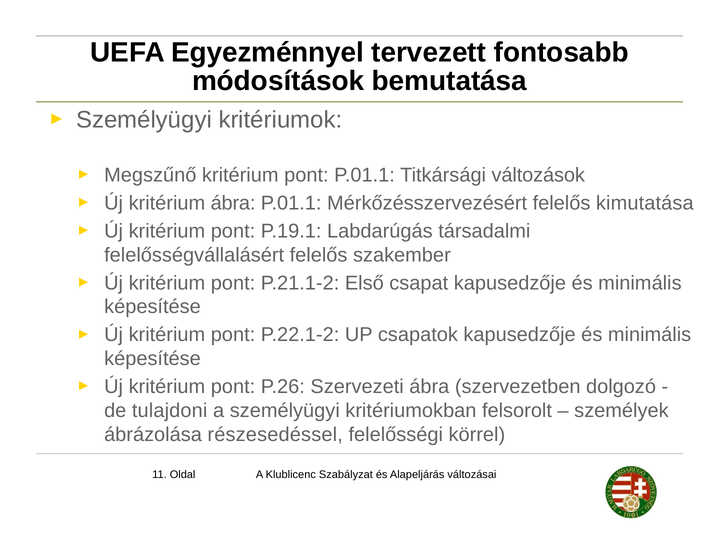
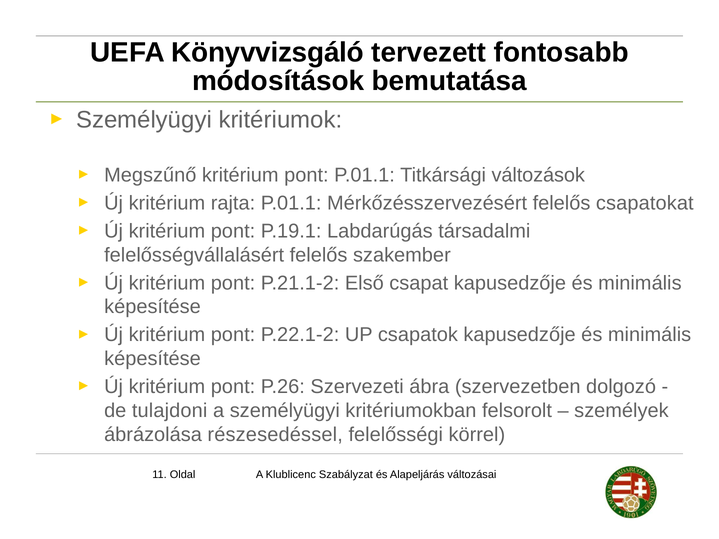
Egyezménnyel: Egyezménnyel -> Könyvvizsgáló (268, 52)
kritérium ábra: ábra -> rajta (233, 203)
kimutatása: kimutatása -> csapatokat (645, 203)
